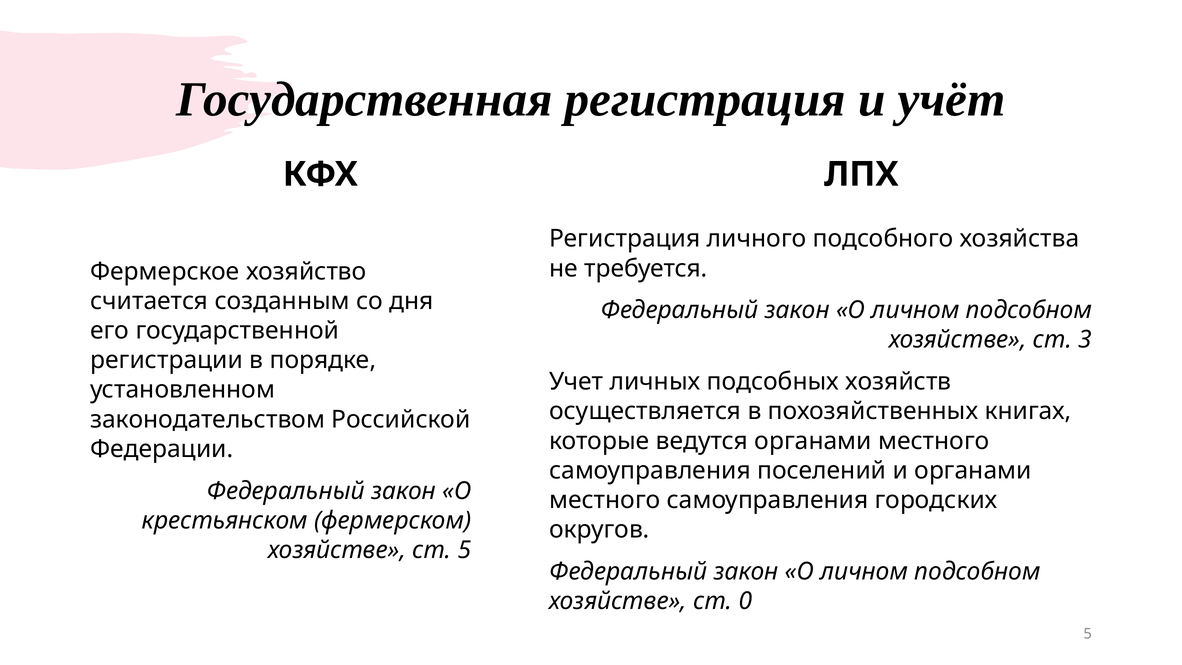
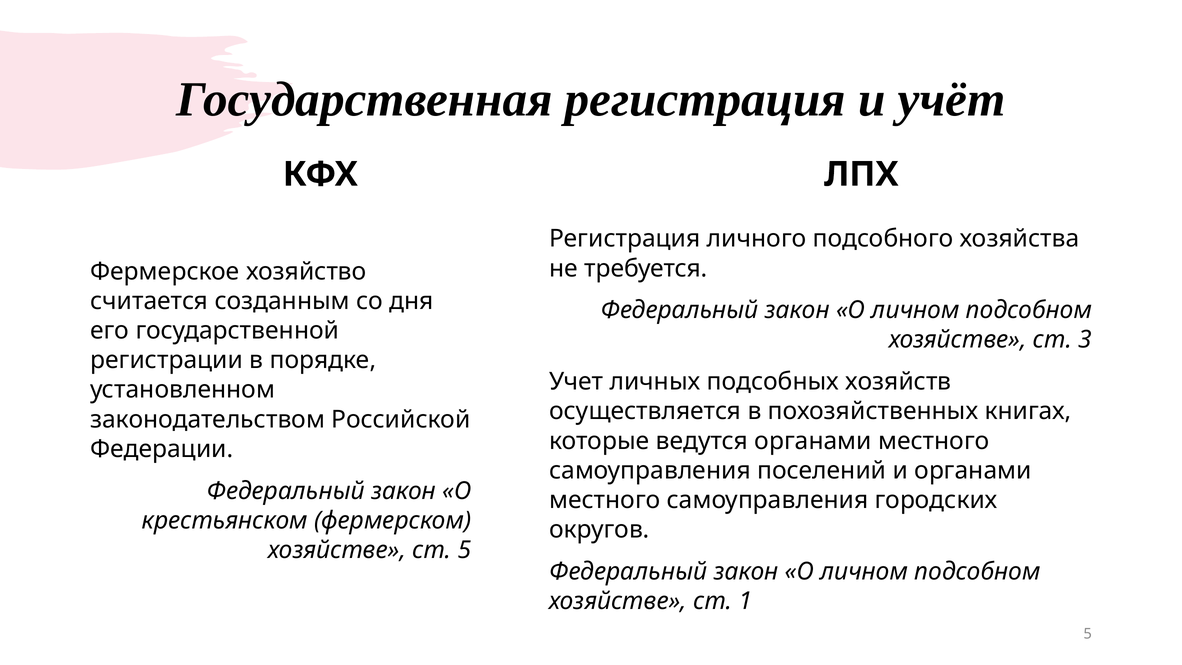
0: 0 -> 1 (745, 601)
